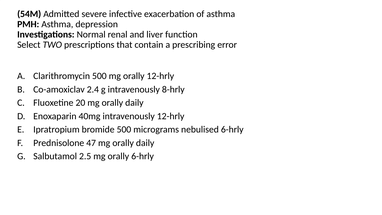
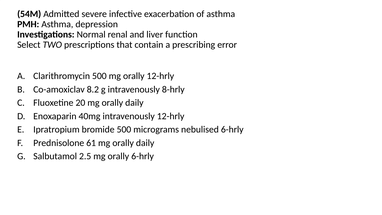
2.4: 2.4 -> 8.2 (93, 89)
47: 47 -> 61 (91, 143)
